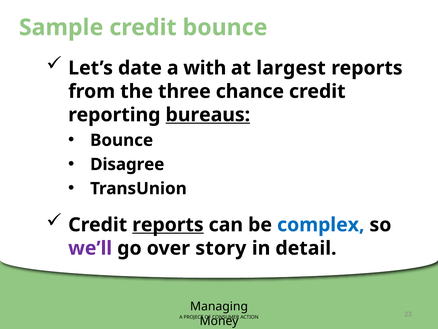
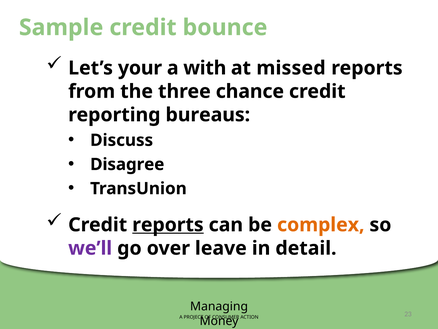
date: date -> your (140, 68)
largest: largest -> missed (291, 68)
bureaus underline: present -> none (208, 115)
Bounce: Bounce -> Discuss (122, 140)
complex colour: blue -> orange (321, 225)
story: story -> leave (221, 248)
